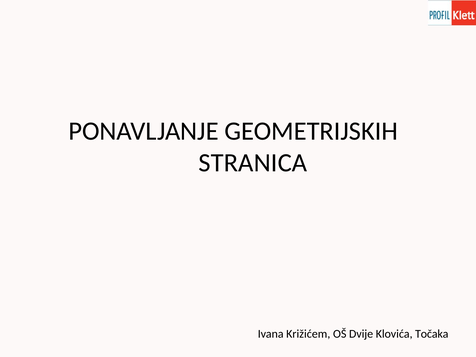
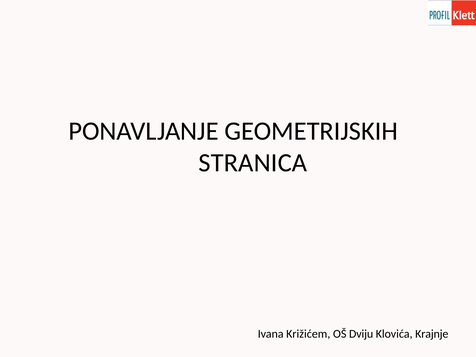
Dvije: Dvije -> Dviju (361, 334)
Točaka: Točaka -> Krajnje (432, 334)
